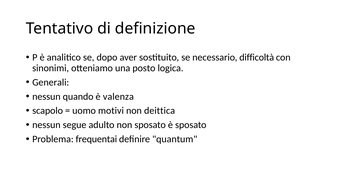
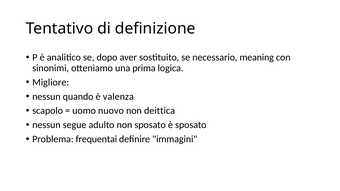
difficoltà: difficoltà -> meaning (257, 57)
posto: posto -> prima (144, 68)
Generali: Generali -> Migliore (51, 82)
motivi: motivi -> nuovo (111, 111)
quantum: quantum -> immagini (175, 139)
